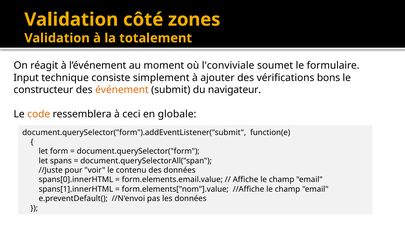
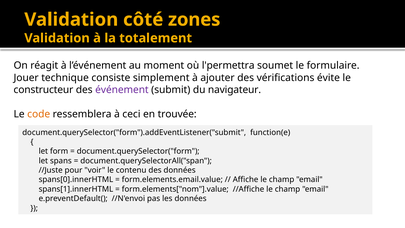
l'conviviale: l'conviviale -> l'permettra (228, 65)
Input: Input -> Jouer (26, 78)
bons: bons -> évite (328, 78)
événement colour: orange -> purple (122, 90)
globale: globale -> trouvée (177, 114)
